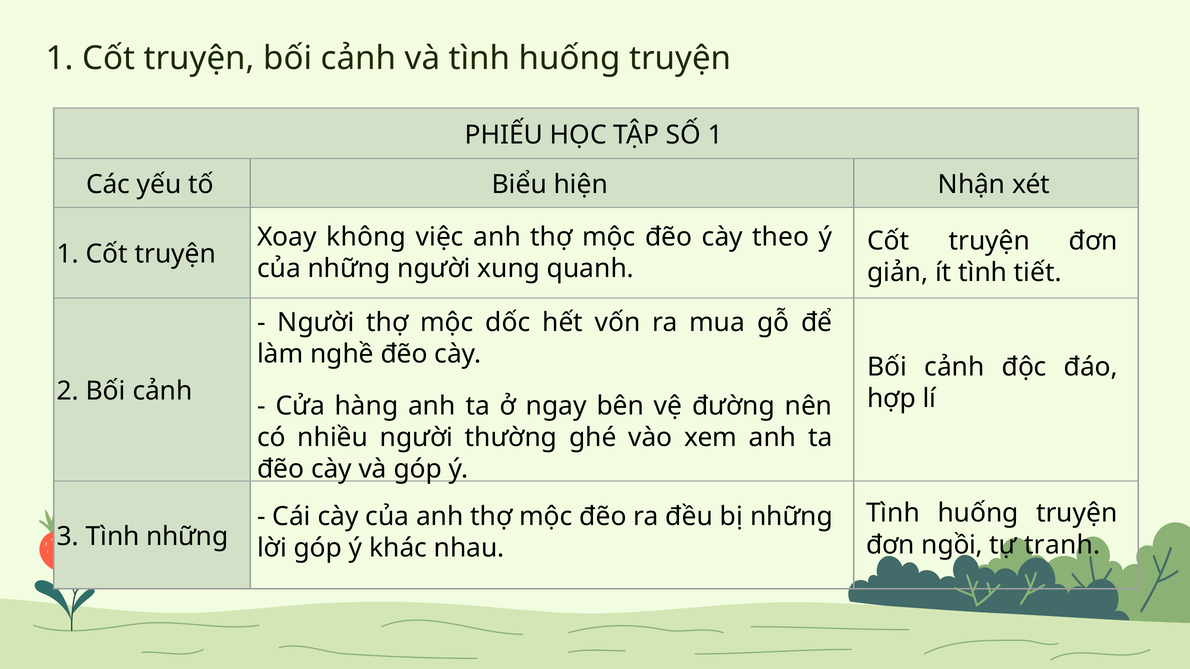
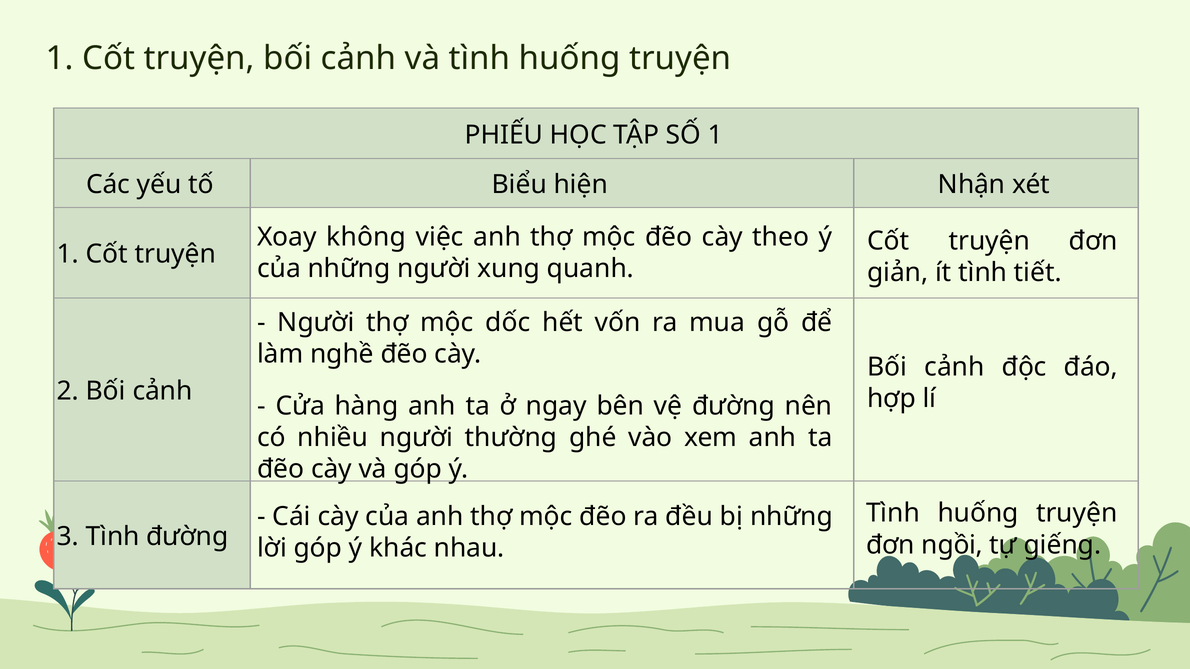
Tình những: những -> đường (187, 537)
tranh: tranh -> giếng (1062, 545)
